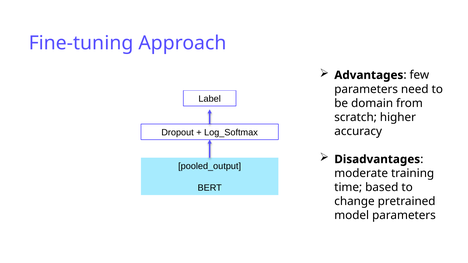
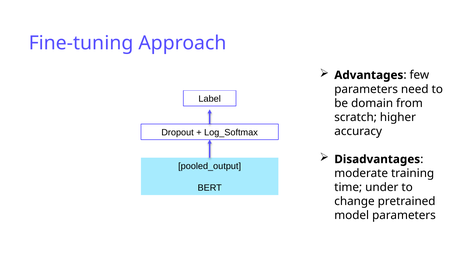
based: based -> under (382, 188)
